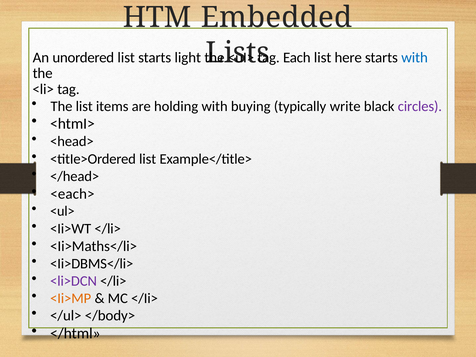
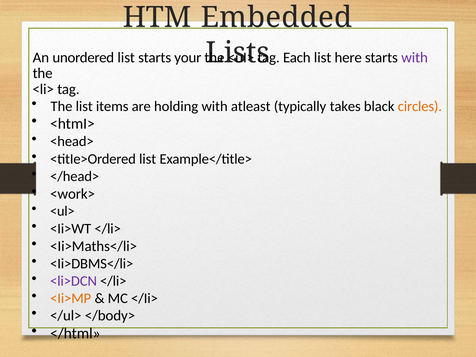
light: light -> your (188, 58)
with colour: blue -> purple (415, 58)
buying: buying -> atleast (251, 106)
write: write -> takes (345, 106)
circles colour: purple -> orange (420, 106)
<each>: <each> -> <work> (73, 194)
